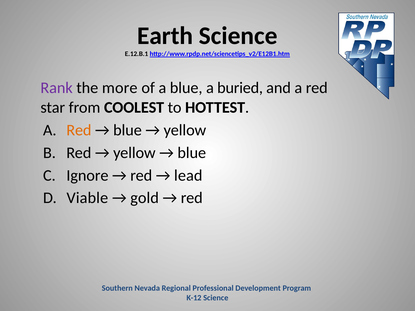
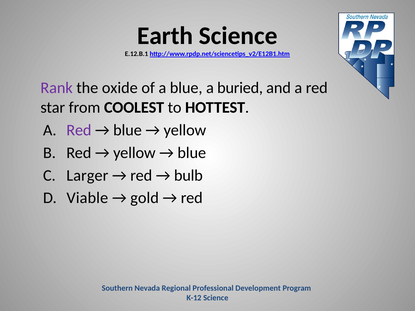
more: more -> oxide (120, 88)
Red colour: orange -> purple (79, 130)
Ignore: Ignore -> Larger (87, 175)
lead: lead -> bulb (188, 175)
